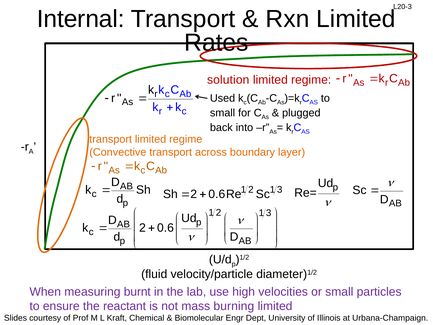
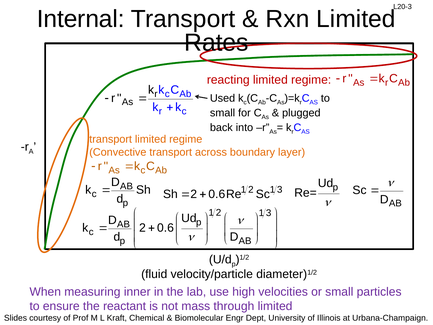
solution: solution -> reacting (228, 80)
burnt: burnt -> inner (137, 292)
burning: burning -> through (234, 306)
